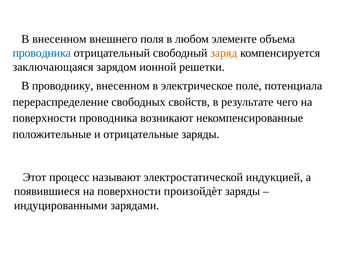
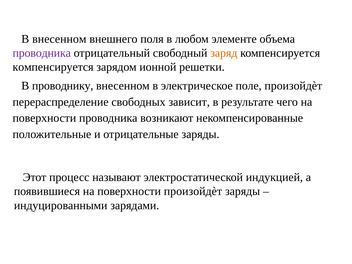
проводника colour: blue -> purple (42, 53)
заключающаяся: заключающаяся -> компенсируется (53, 67)
поле потенциала: потенциала -> произойдѐт (293, 86)
свойств: свойств -> зависит (189, 102)
